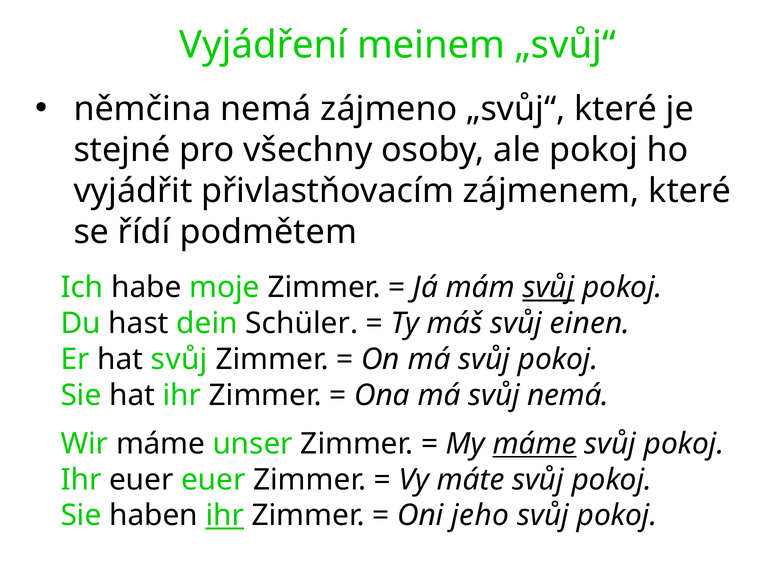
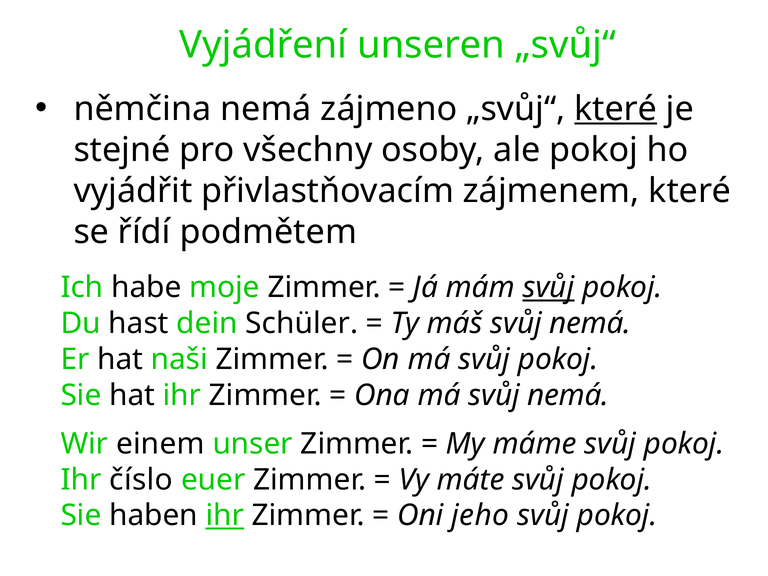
meinem: meinem -> unseren (431, 45)
které underline: none -> present (616, 109)
máš svůj einen: einen -> nemá (590, 323)
hat svůj: svůj -> naši (179, 359)
Wir máme: máme -> einem (160, 444)
máme underline: present -> none (535, 444)
Ihr euer: euer -> číslo (141, 480)
